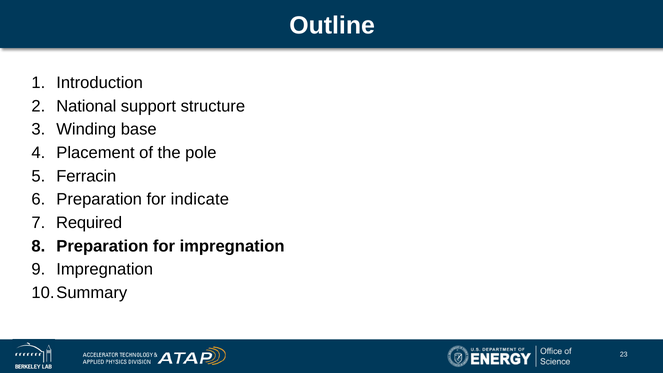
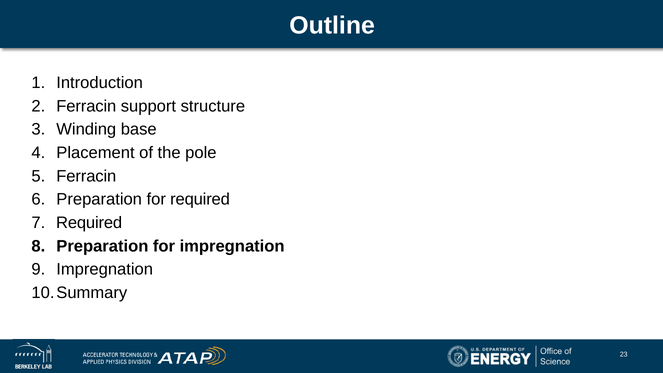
National: National -> Ferracin (86, 106)
for indicate: indicate -> required (200, 199)
